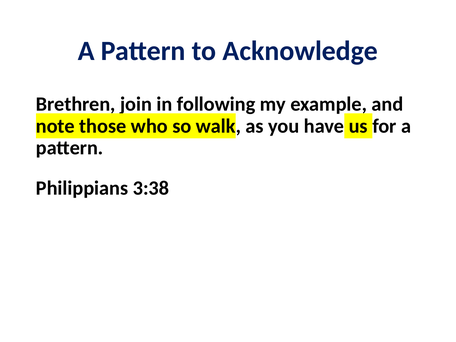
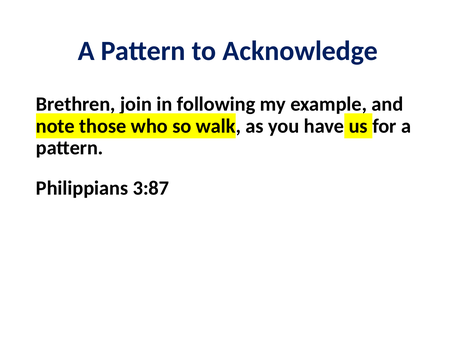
3:38: 3:38 -> 3:87 (151, 188)
